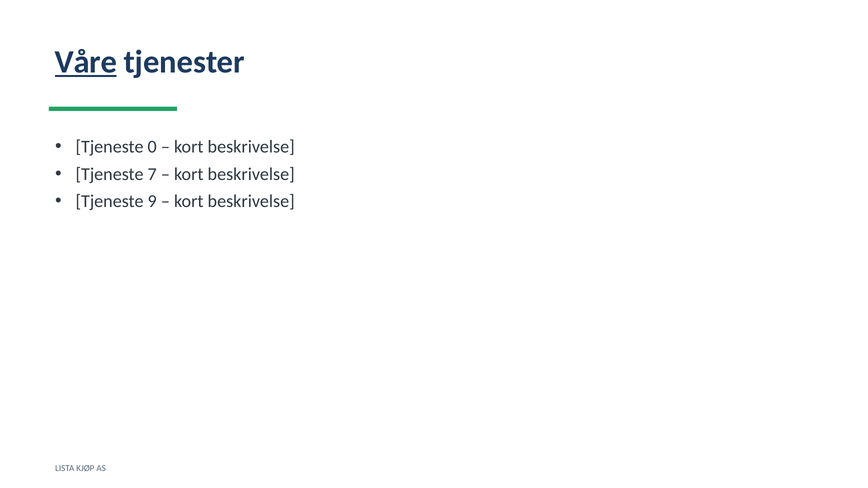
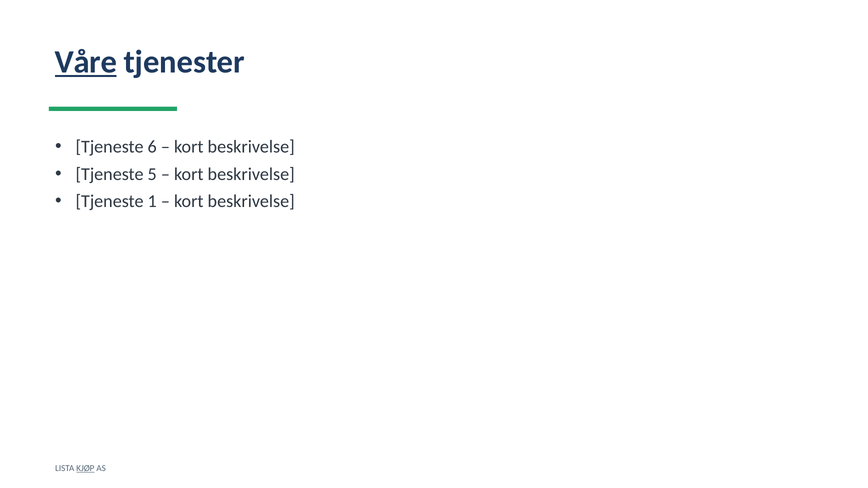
0: 0 -> 6 (152, 147)
7: 7 -> 5 (152, 174)
9: 9 -> 1 (152, 201)
KJØP underline: none -> present (85, 468)
